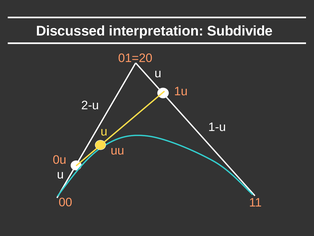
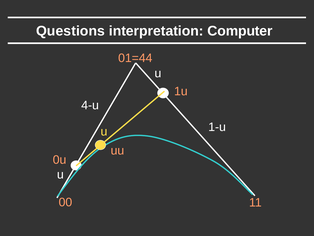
Discussed: Discussed -> Questions (70, 31)
Subdivide: Subdivide -> Computer (240, 31)
01=20: 01=20 -> 01=44 (135, 58)
2-u: 2-u -> 4-u (90, 105)
